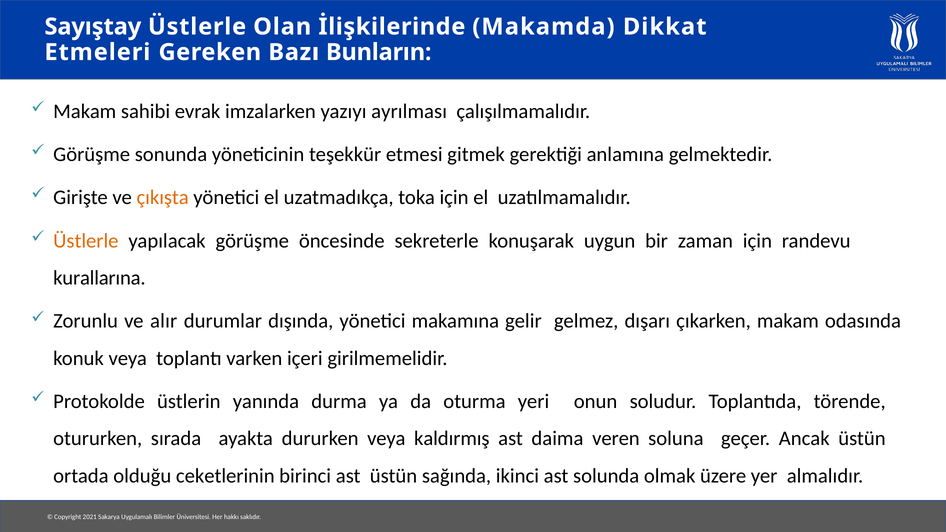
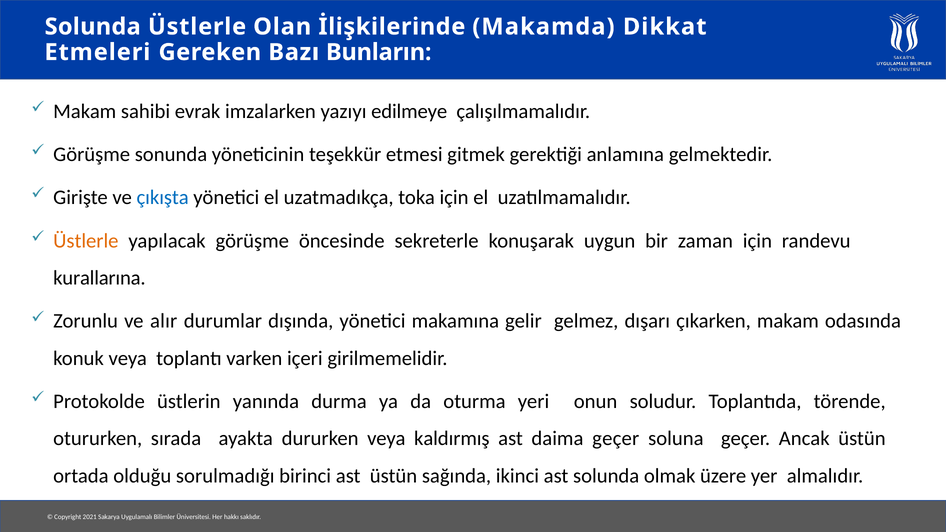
Sayıştay: Sayıştay -> Solunda (93, 27)
ayrılması: ayrılması -> edilmeye (409, 111)
çıkışta colour: orange -> blue (163, 198)
daima veren: veren -> geçer (616, 439)
ceketlerinin: ceketlerinin -> sorulmadığı (225, 476)
